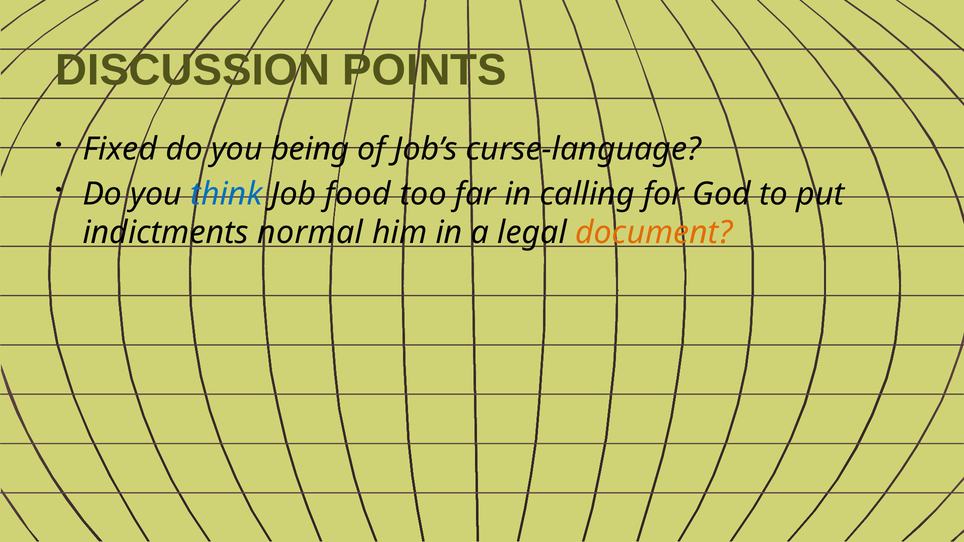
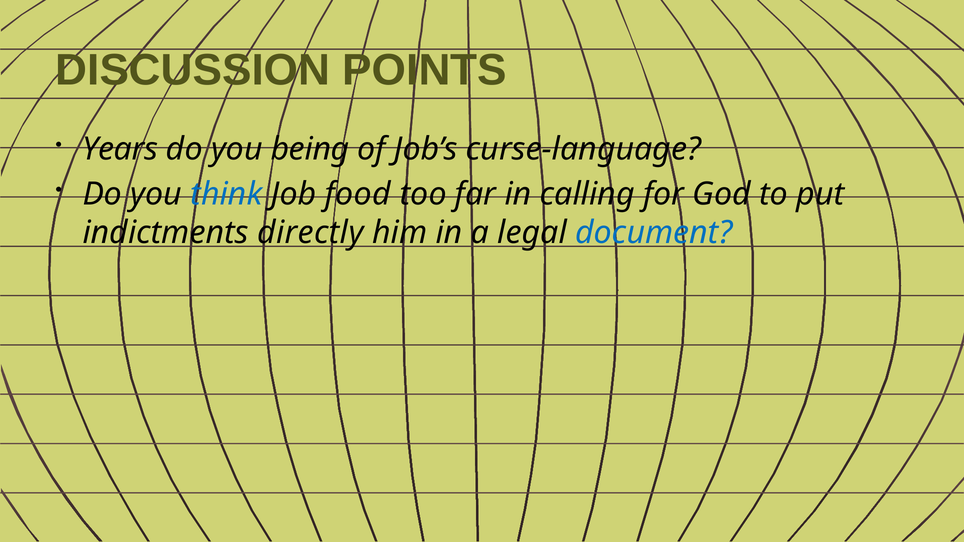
Fixed: Fixed -> Years (120, 149)
normal: normal -> directly (310, 233)
document colour: orange -> blue (654, 233)
